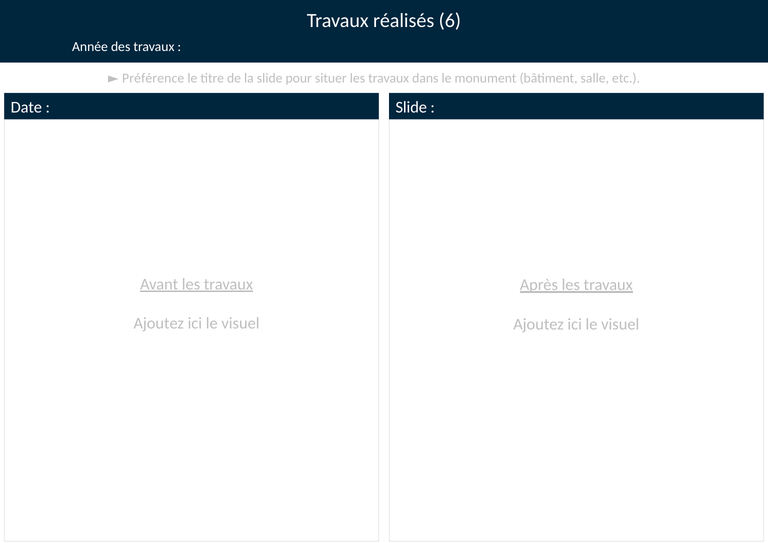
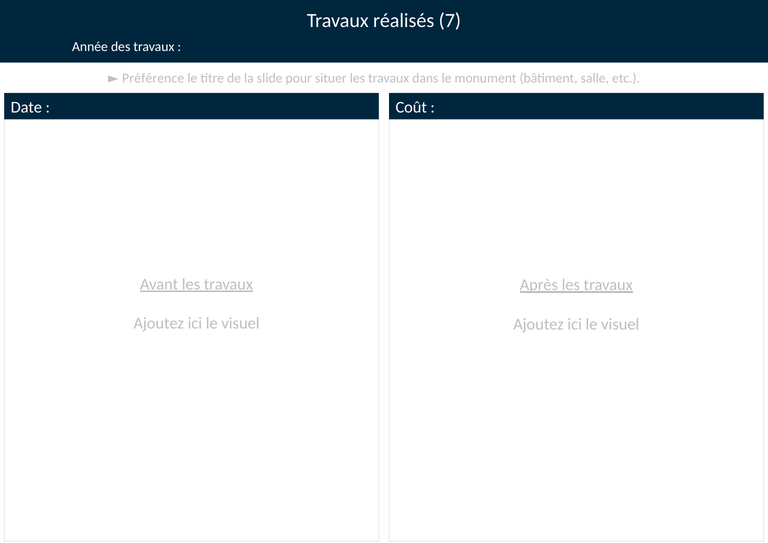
6: 6 -> 7 (450, 21)
Slide: Slide -> Coût (411, 107)
